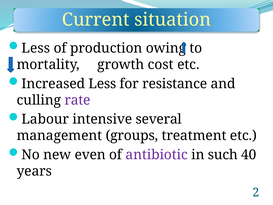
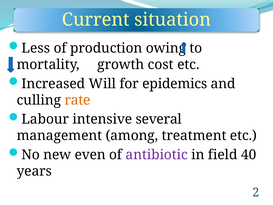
Increased Less: Less -> Will (102, 84)
resistance: resistance -> epidemics (175, 84)
rate colour: purple -> orange (78, 100)
groups: groups -> among (132, 135)
such: such -> field (223, 155)
